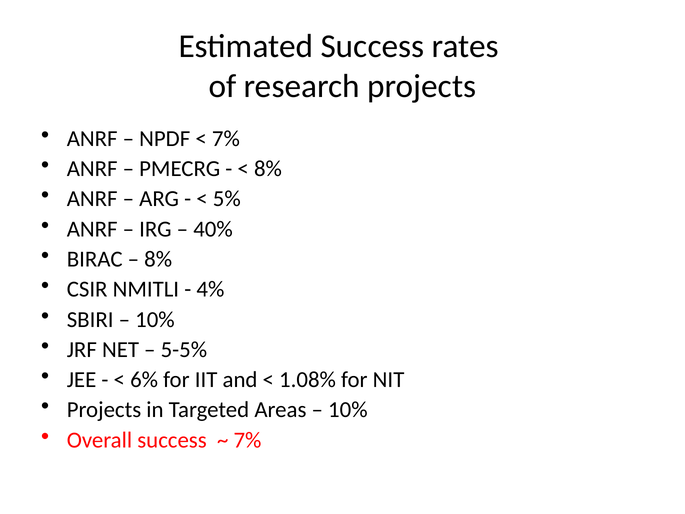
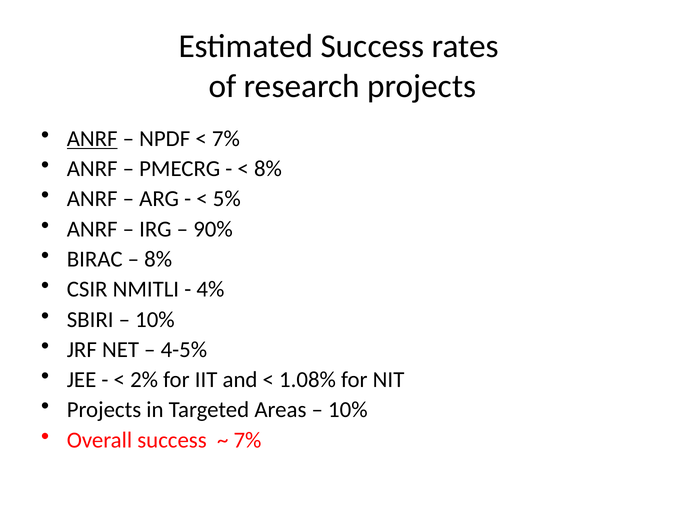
ANRF underline: none -> present (92, 139)
40%: 40% -> 90% (213, 229)
5-5%: 5-5% -> 4-5% (184, 349)
6%: 6% -> 2% (144, 380)
